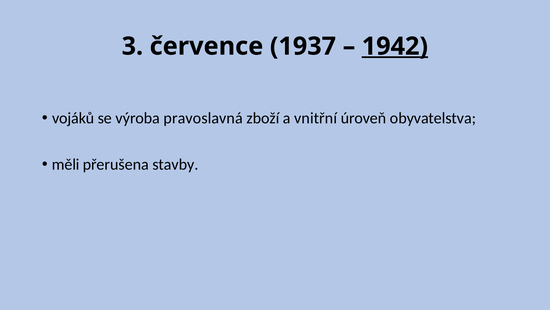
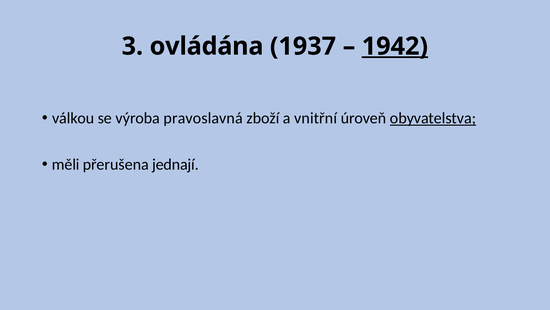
července: července -> ovládána (207, 46)
vojáků: vojáků -> válkou (73, 118)
obyvatelstva underline: none -> present (433, 118)
stavby: stavby -> jednají (175, 164)
